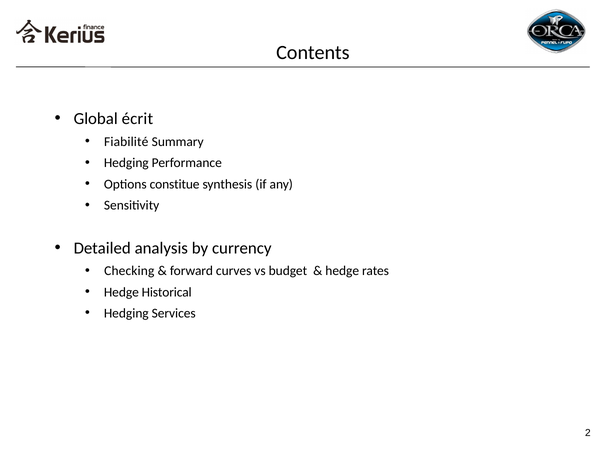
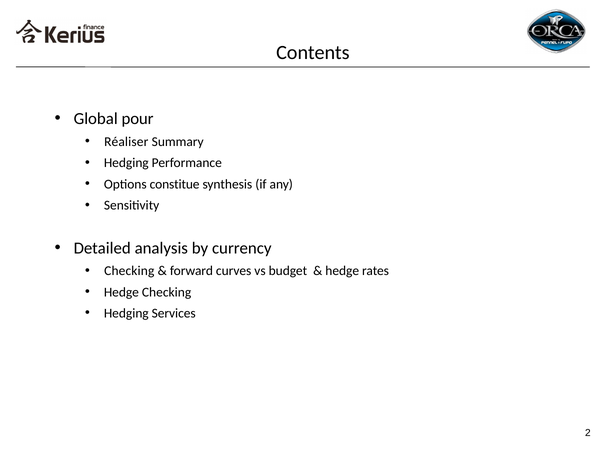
écrit: écrit -> pour (138, 119)
Fiabilité: Fiabilité -> Réaliser (126, 142)
Hedge Historical: Historical -> Checking (167, 292)
